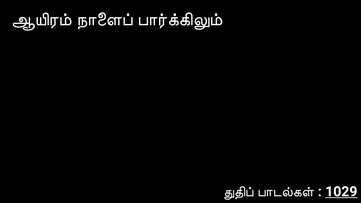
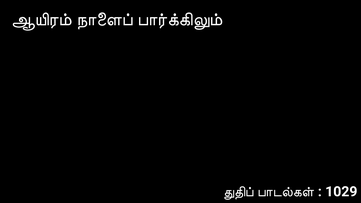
1029 underline: present -> none (341, 192)
